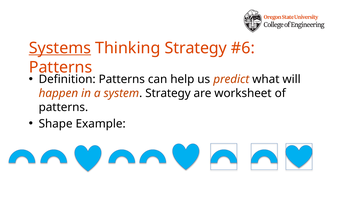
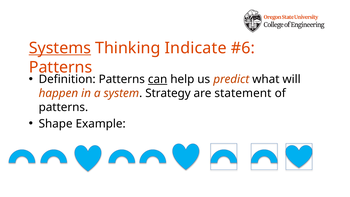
Thinking Strategy: Strategy -> Indicate (196, 48)
can underline: none -> present (158, 79)
worksheet: worksheet -> statement (243, 93)
